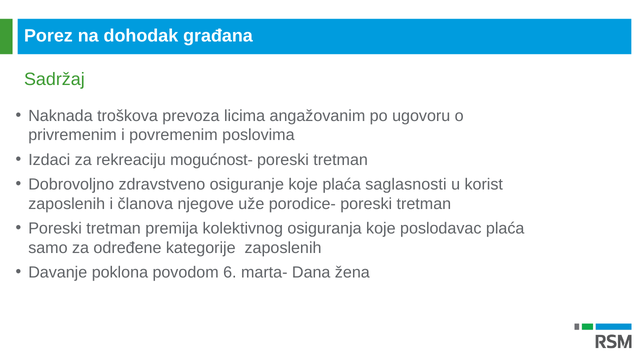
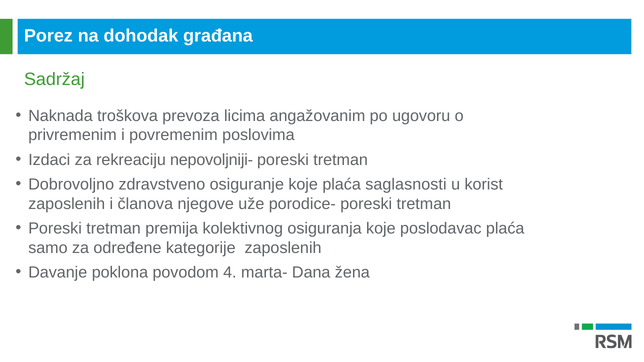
mogućnost-: mogućnost- -> nepovoljniji- (212, 160)
6: 6 -> 4 (230, 273)
